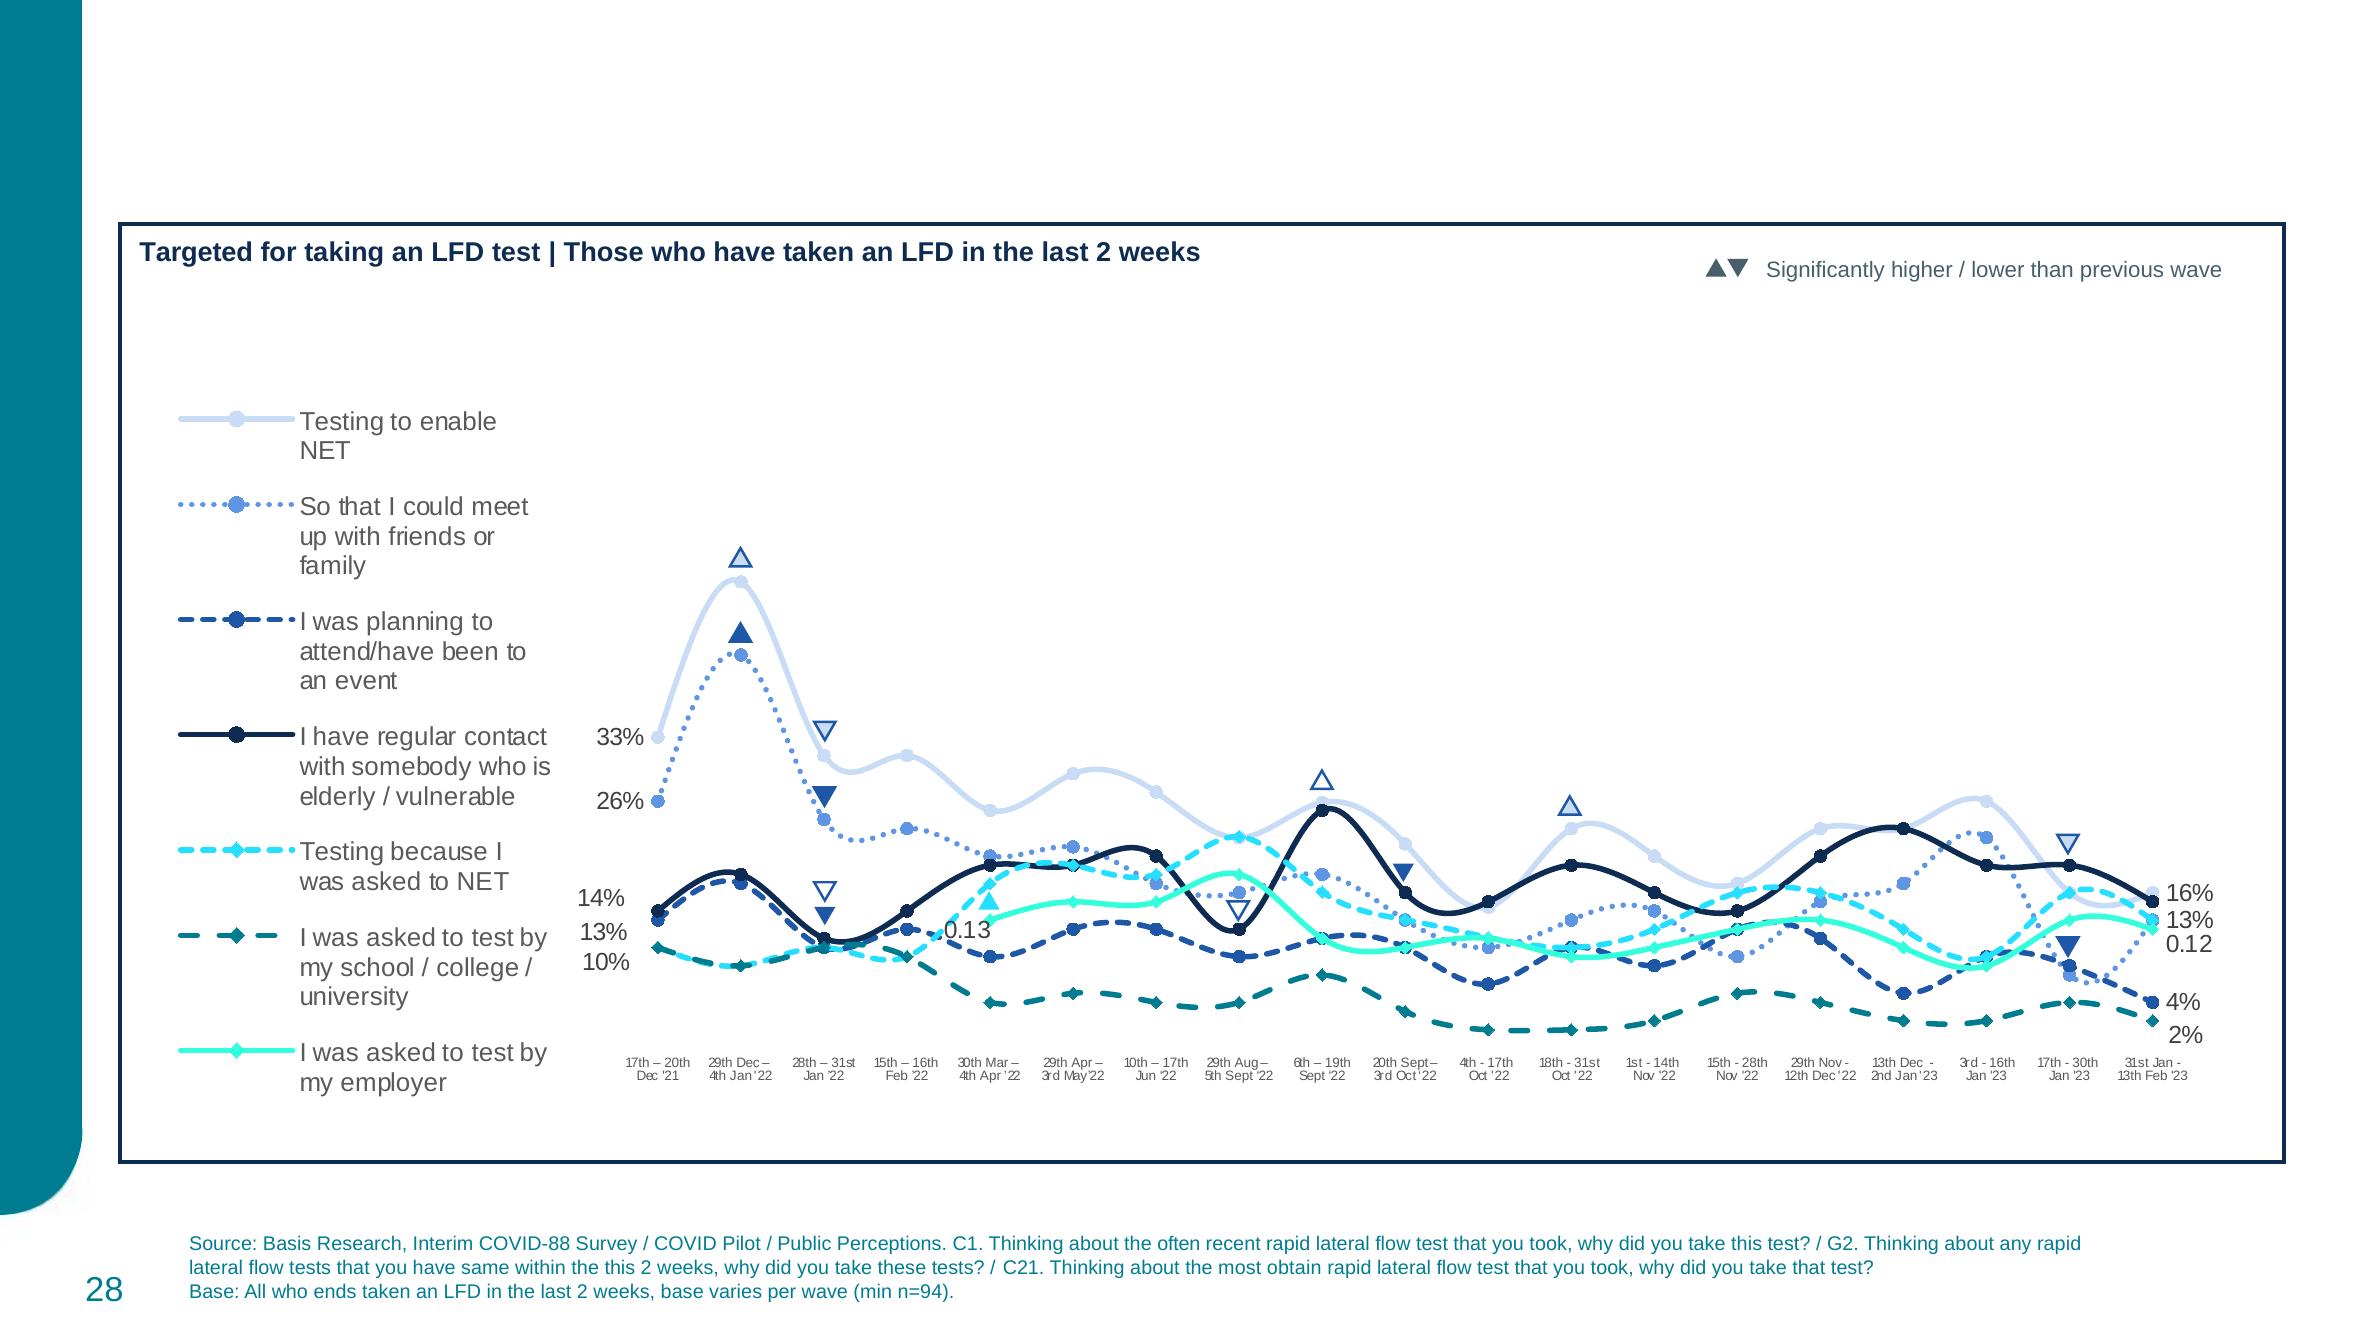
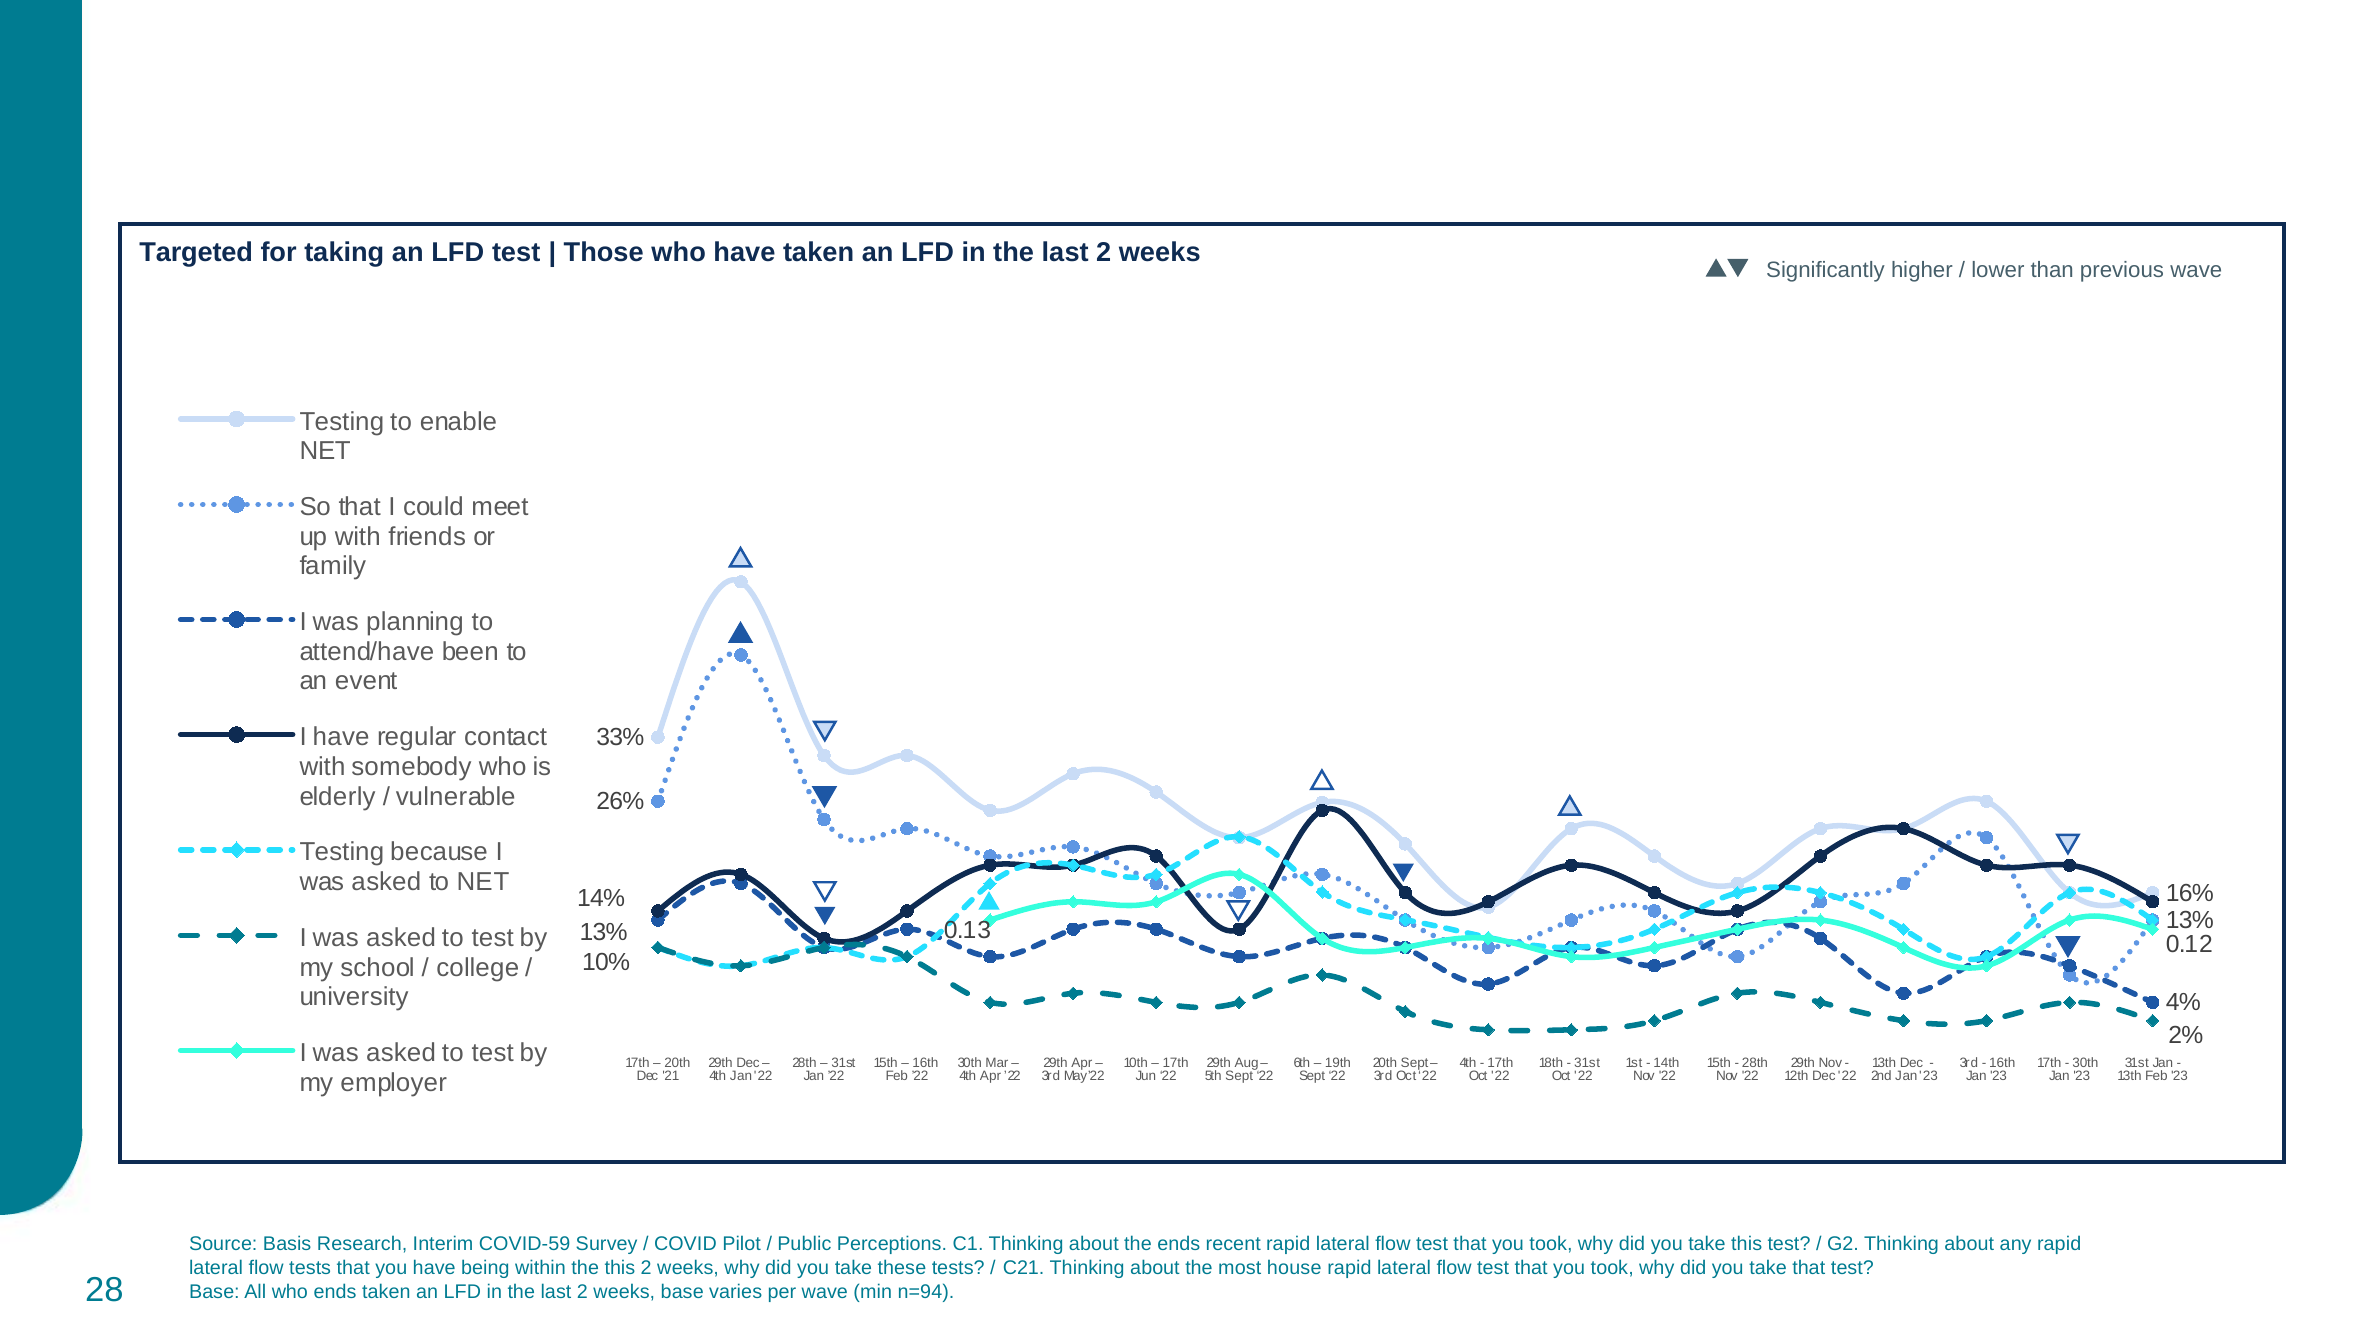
COVID-88: COVID-88 -> COVID-59 (525, 1244)
the often: often -> ends (1179, 1244)
same: same -> being (485, 1268)
obtain: obtain -> house (1294, 1268)
